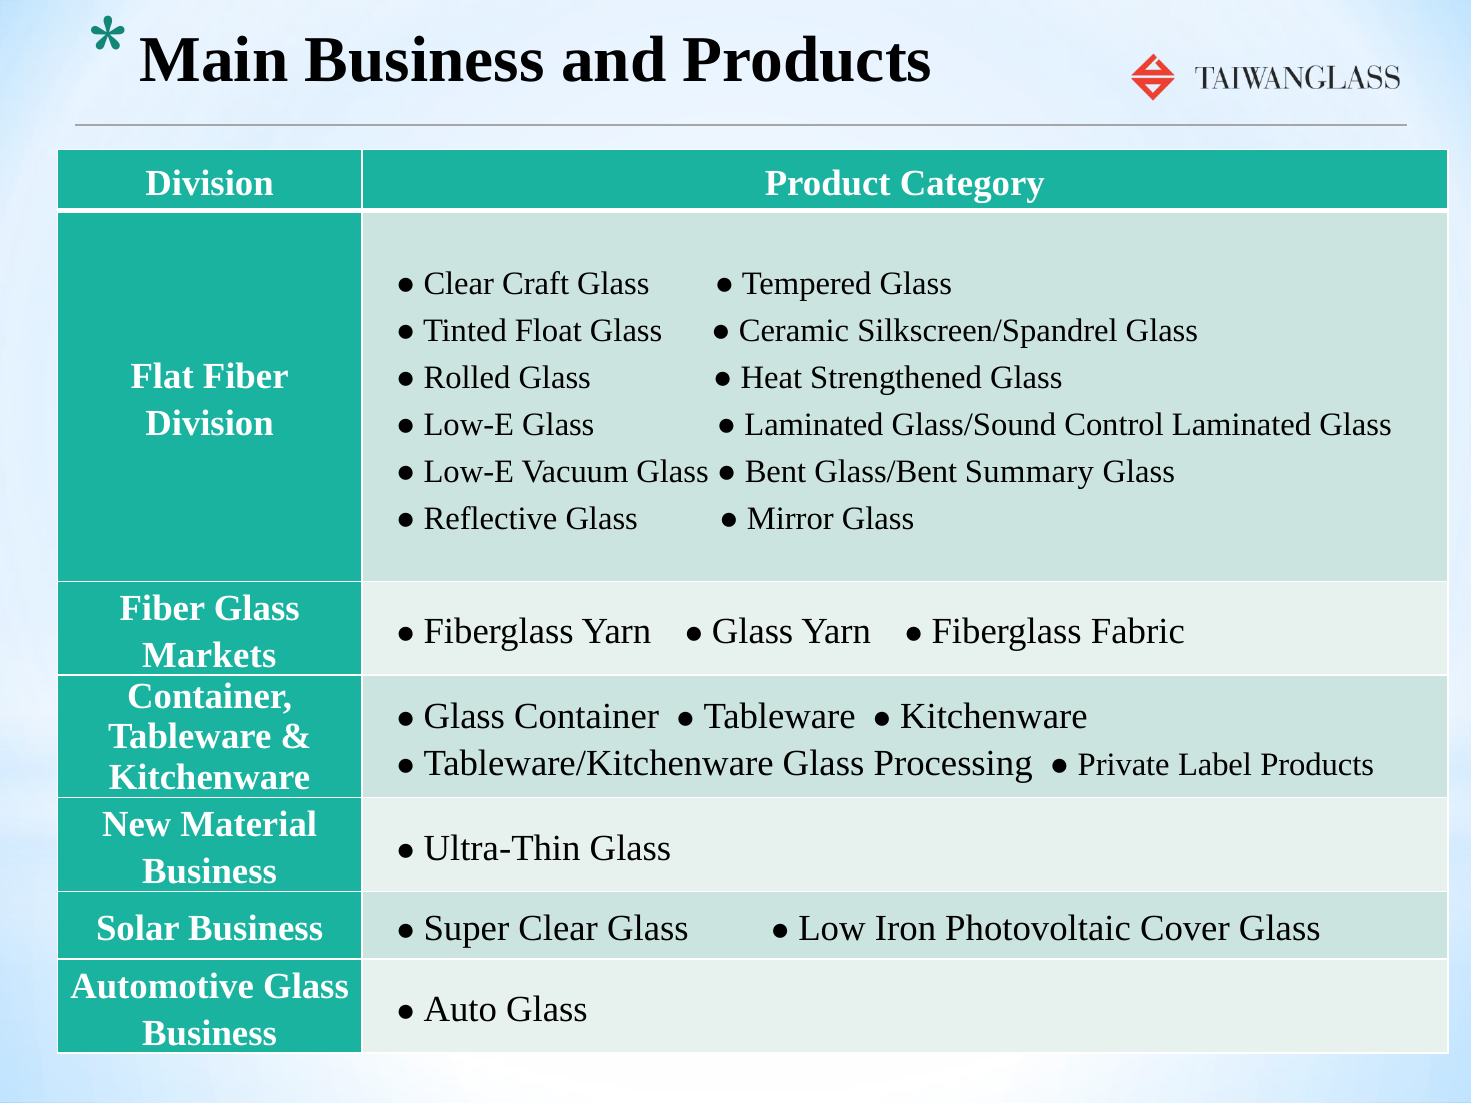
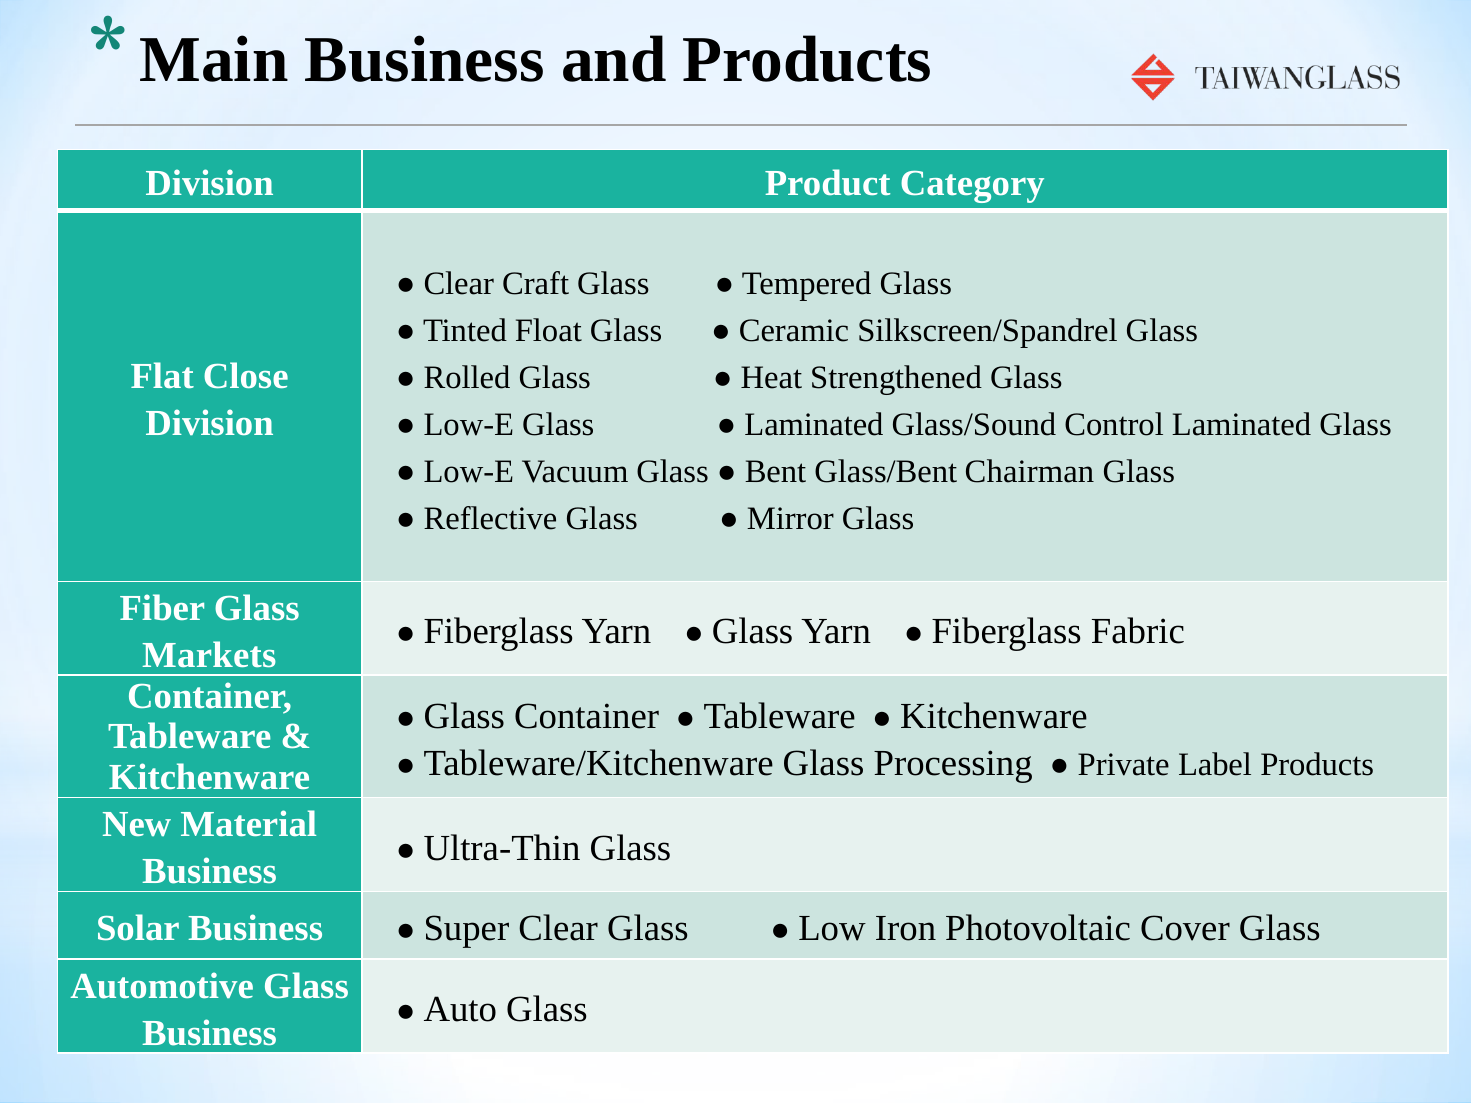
Flat Fiber: Fiber -> Close (246, 376)
Summary: Summary -> Chairman (1030, 472)
